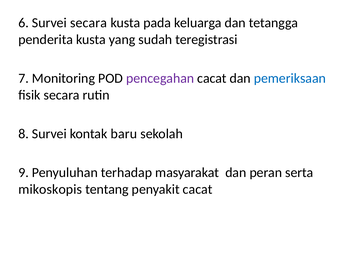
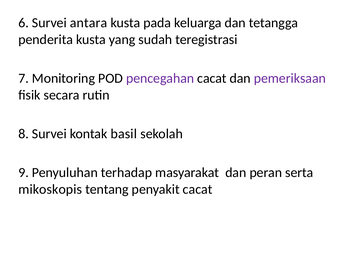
Survei secara: secara -> antara (89, 23)
pemeriksaan colour: blue -> purple (290, 78)
baru: baru -> basil (124, 134)
